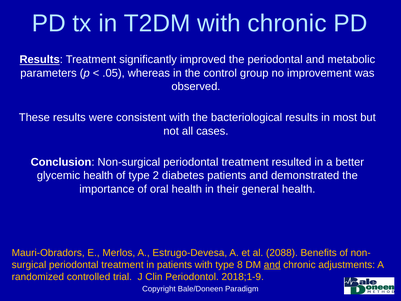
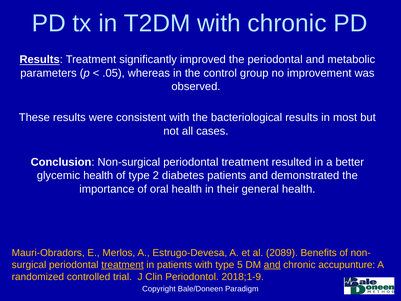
2088: 2088 -> 2089 (282, 253)
treatment underline: none -> present (122, 265)
8: 8 -> 5 (240, 265)
adjustments: adjustments -> accupunture (347, 265)
